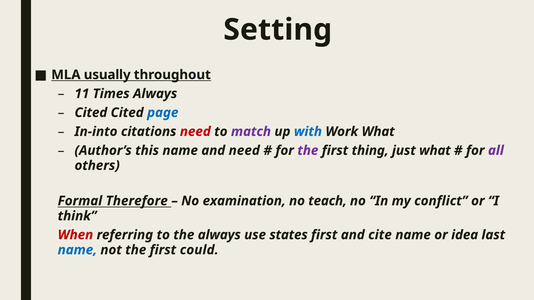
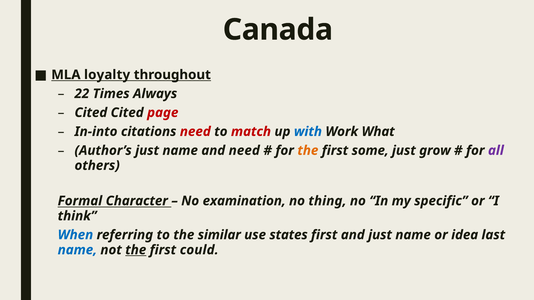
Setting: Setting -> Canada (278, 30)
usually: usually -> loyalty (107, 75)
11: 11 -> 22 (82, 94)
page colour: blue -> red (163, 113)
match colour: purple -> red (251, 132)
Author’s this: this -> just (147, 151)
the colour: purple -> orange (308, 151)
thing: thing -> some (370, 151)
just what: what -> grow (435, 151)
Therefore: Therefore -> Character (137, 201)
teach: teach -> thing (327, 201)
conflict: conflict -> specific (441, 201)
When colour: red -> blue (75, 235)
the always: always -> similar (219, 235)
and cite: cite -> just (380, 235)
the underline: none -> present (136, 250)
